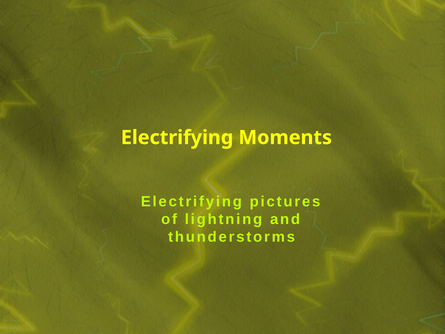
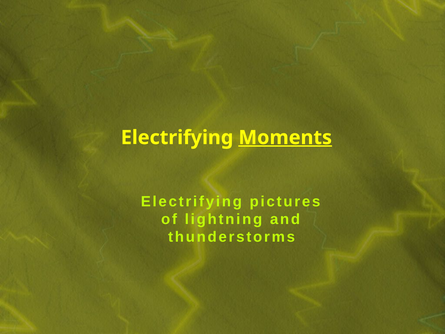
Moments underline: none -> present (285, 137)
